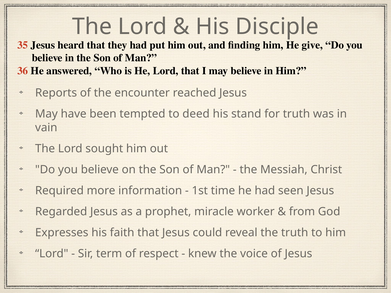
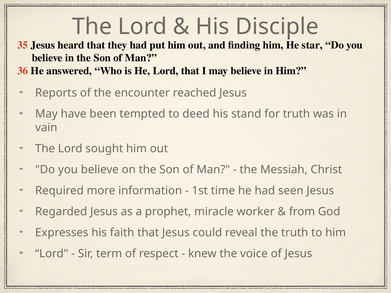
give: give -> star (312, 45)
